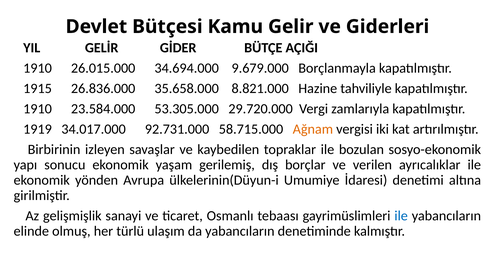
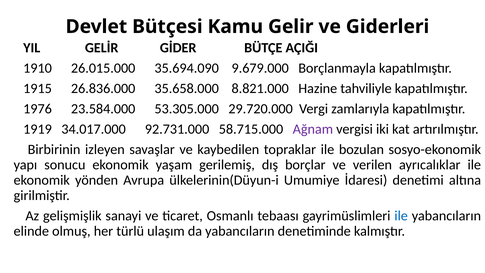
34.694.000: 34.694.000 -> 35.694.090 (187, 68)
1910: 1910 -> 1976 (38, 109)
Ağnam colour: orange -> purple (313, 129)
